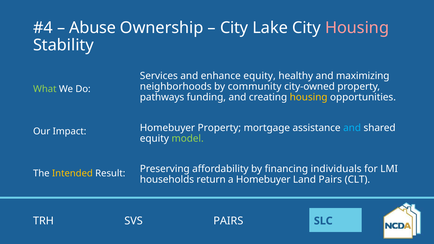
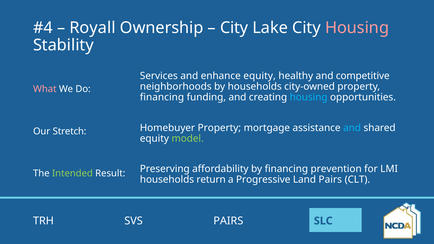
Abuse: Abuse -> Royall (93, 28)
maximizing: maximizing -> competitive (363, 76)
by community: community -> households (255, 87)
What colour: light green -> pink (45, 89)
pathways: pathways -> financing (162, 97)
housing colour: yellow -> light blue (309, 97)
Impact: Impact -> Stretch (70, 131)
individuals: individuals -> prevention (336, 169)
Intended colour: yellow -> light green (72, 174)
a Homebuyer: Homebuyer -> Progressive (263, 180)
